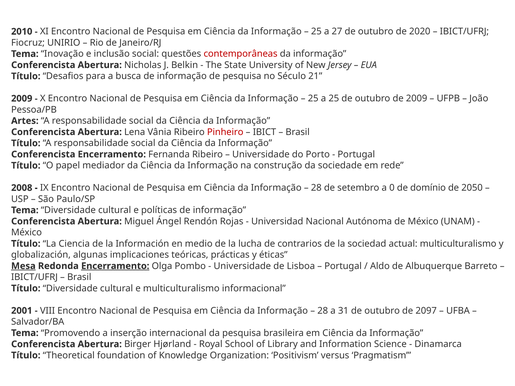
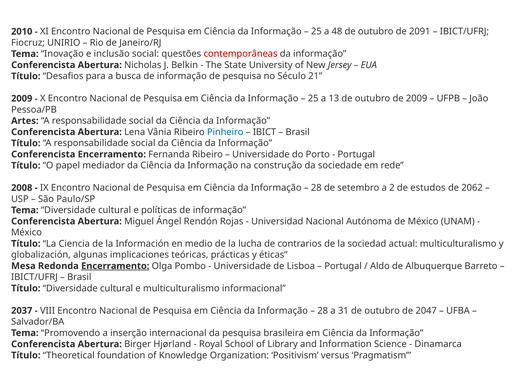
27: 27 -> 48 (337, 32)
2020: 2020 -> 2091 (420, 32)
a 25: 25 -> 13 (334, 99)
Pinheiro colour: red -> blue (225, 132)
0: 0 -> 2 (392, 188)
domínio: domínio -> estudos (428, 188)
2050: 2050 -> 2062 (472, 188)
Mesa underline: present -> none (23, 266)
2001: 2001 -> 2037 (22, 311)
2097: 2097 -> 2047 (426, 311)
